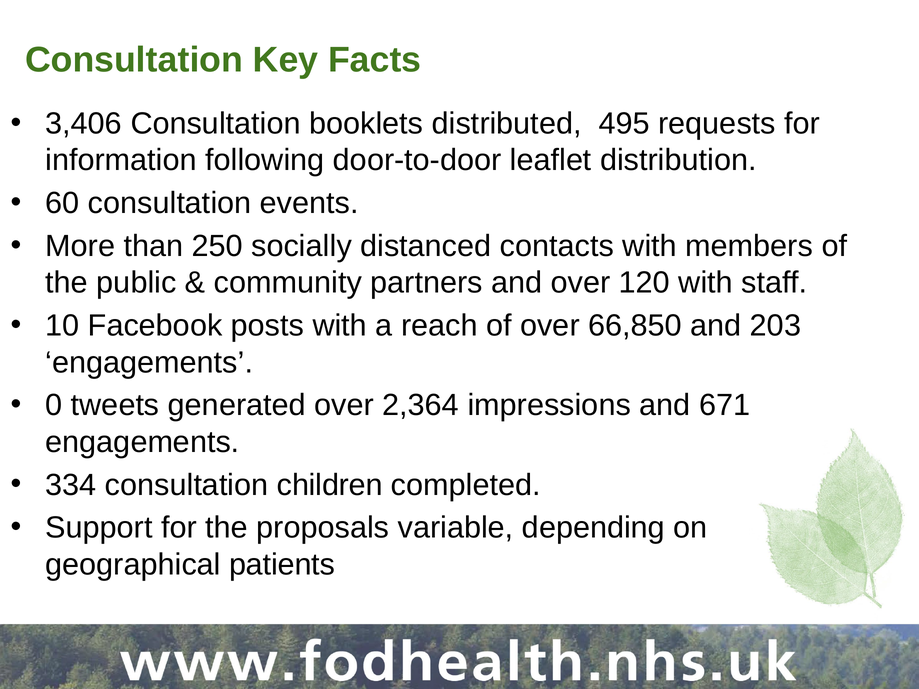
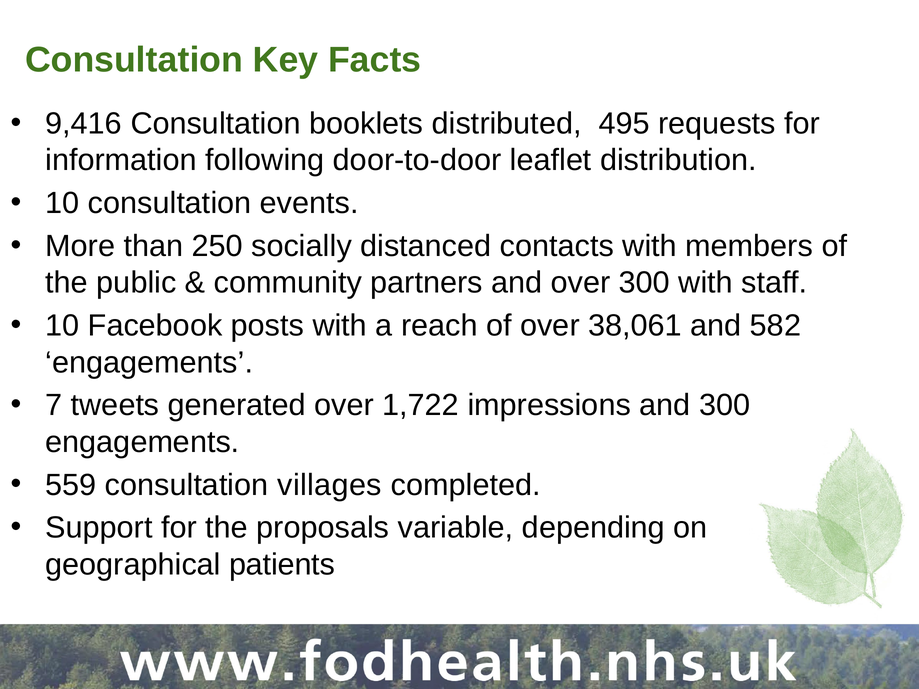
3,406: 3,406 -> 9,416 (84, 124)
60: 60 -> 10 (62, 203)
over 120: 120 -> 300 (644, 283)
66,850: 66,850 -> 38,061 (635, 326)
203: 203 -> 582 (776, 326)
0: 0 -> 7 (54, 405)
2,364: 2,364 -> 1,722 (421, 405)
and 671: 671 -> 300 (725, 405)
334: 334 -> 559 (71, 485)
children: children -> villages (330, 485)
